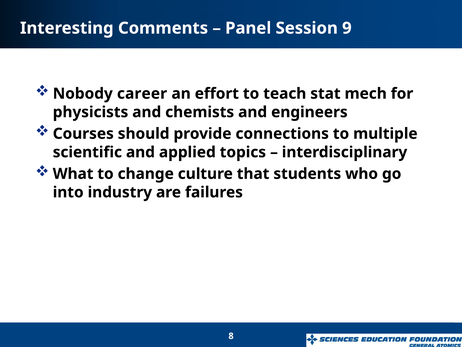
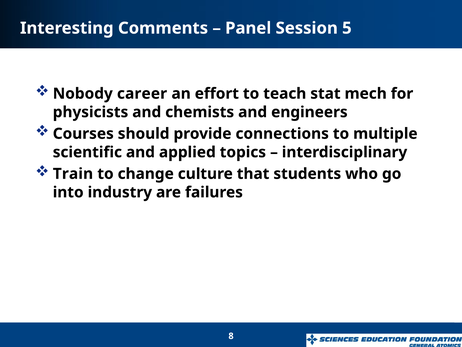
9: 9 -> 5 (347, 28)
What: What -> Train (73, 174)
